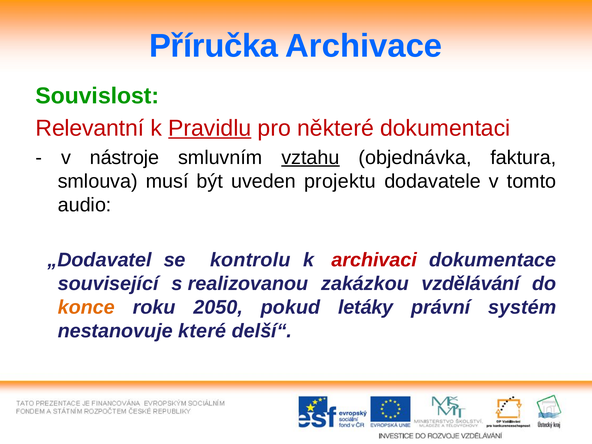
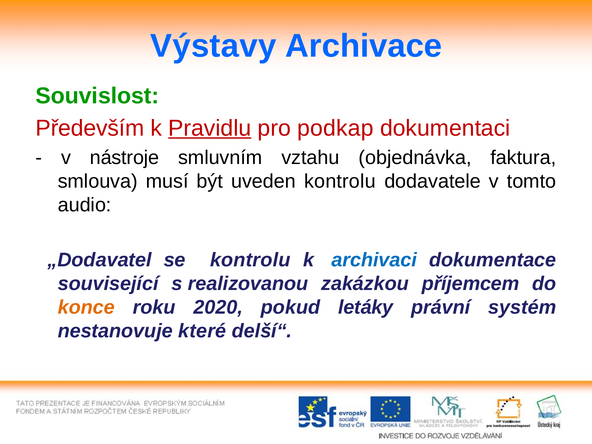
Příručka: Příručka -> Výstavy (213, 46)
Relevantní: Relevantní -> Především (90, 128)
některé: některé -> podkap (335, 128)
vztahu underline: present -> none (310, 157)
uveden projektu: projektu -> kontrolu (340, 181)
archivaci colour: red -> blue (374, 260)
vzdělávání: vzdělávání -> příjemcem (471, 284)
2050: 2050 -> 2020 (218, 307)
